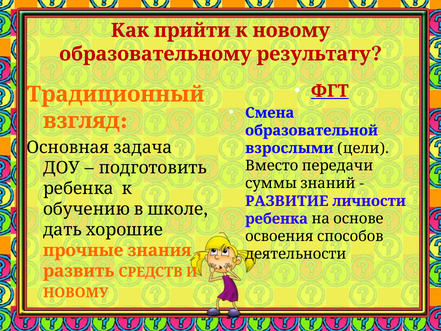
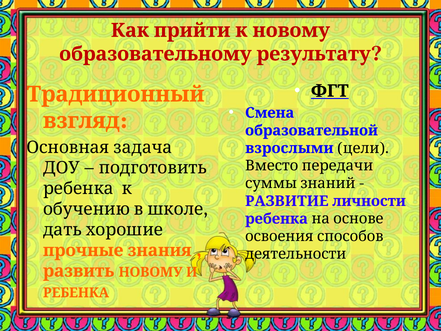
ФГТ colour: red -> black (330, 91)
развить СРЕДСТВ: СРЕДСТВ -> НОВОМУ (151, 272)
НОВОМУ: НОВОМУ -> РЕБЕНКА (76, 292)
